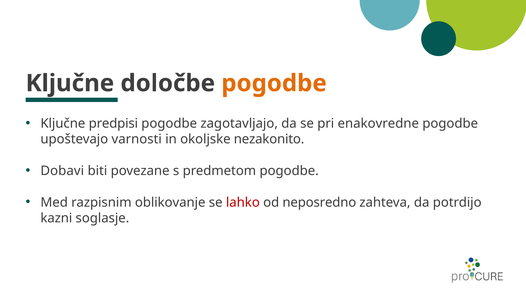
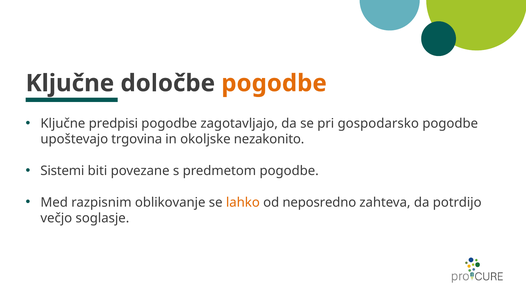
enakovredne: enakovredne -> gospodarsko (378, 123)
varnosti: varnosti -> trgovina (137, 139)
Dobavi: Dobavi -> Sistemi (62, 171)
lahko colour: red -> orange (243, 202)
kazni: kazni -> večjo (56, 218)
